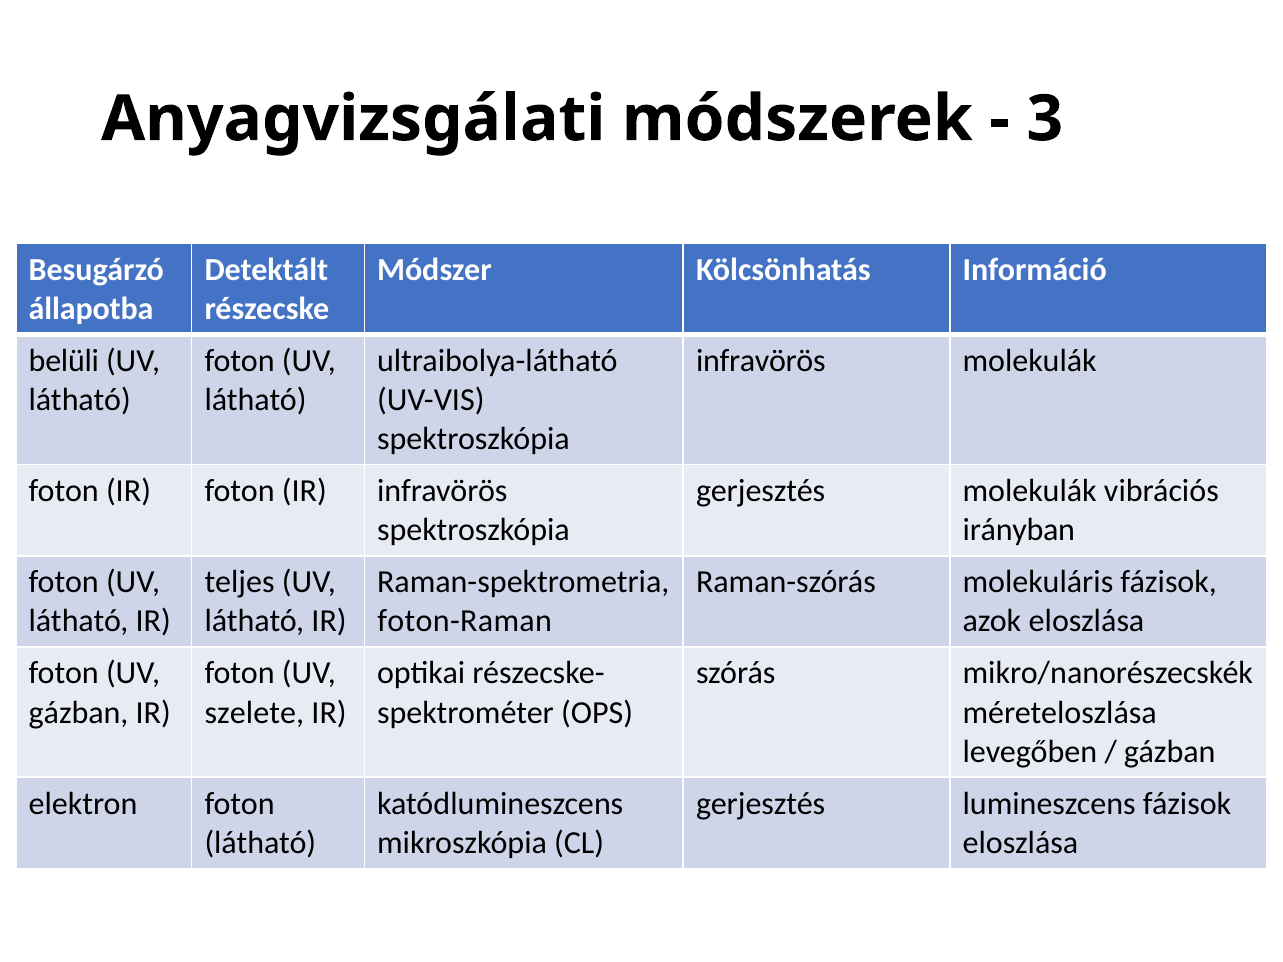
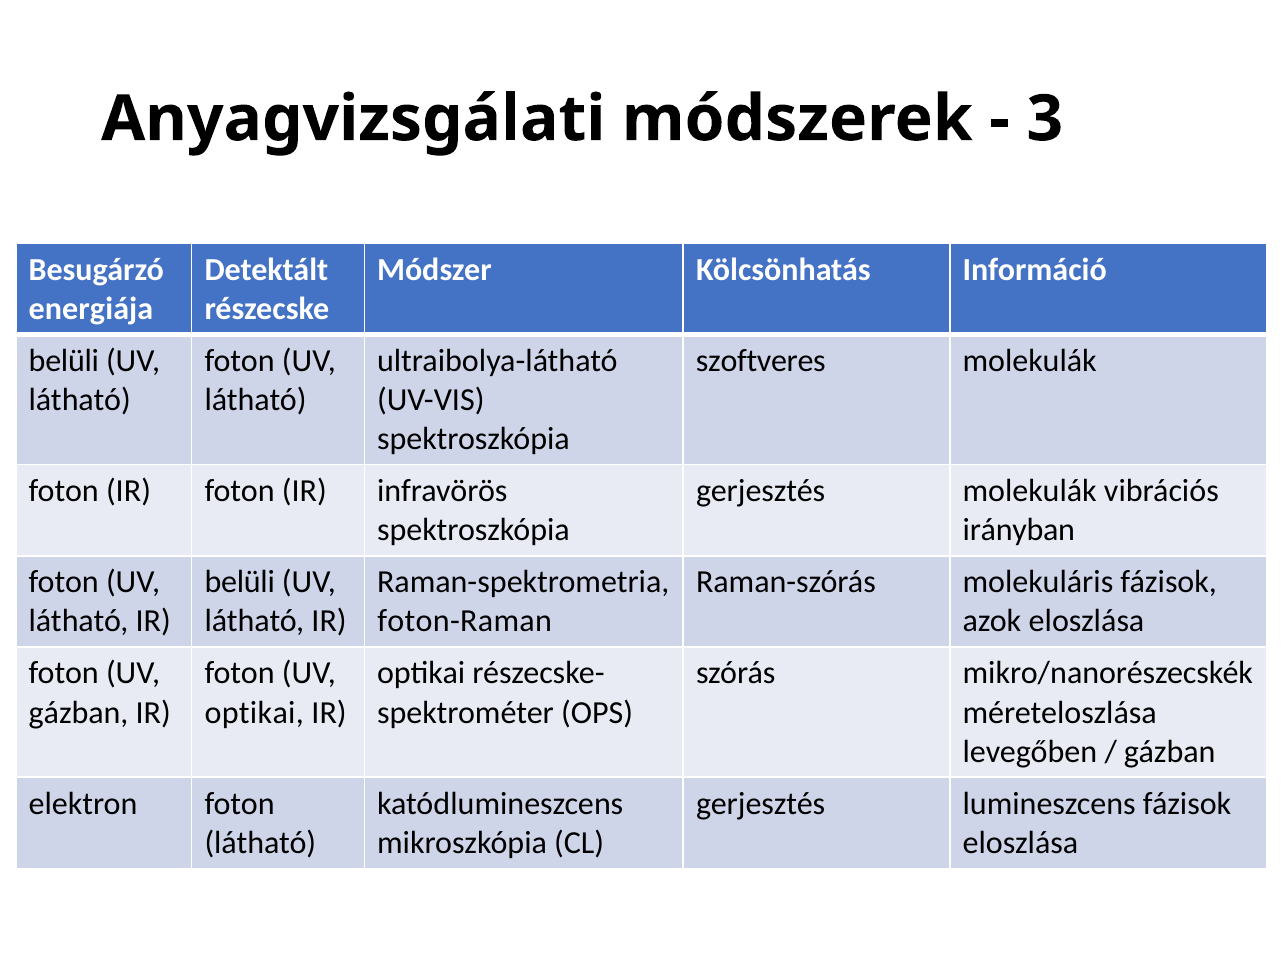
állapotba: állapotba -> energiája (91, 309)
infravörös: infravörös -> szoftveres (761, 361)
teljes: teljes -> belüli (240, 582)
szelete: szelete -> optikai (254, 713)
